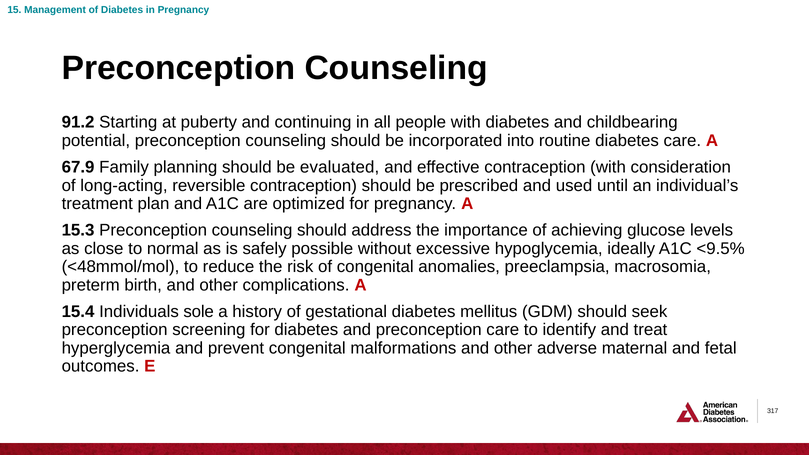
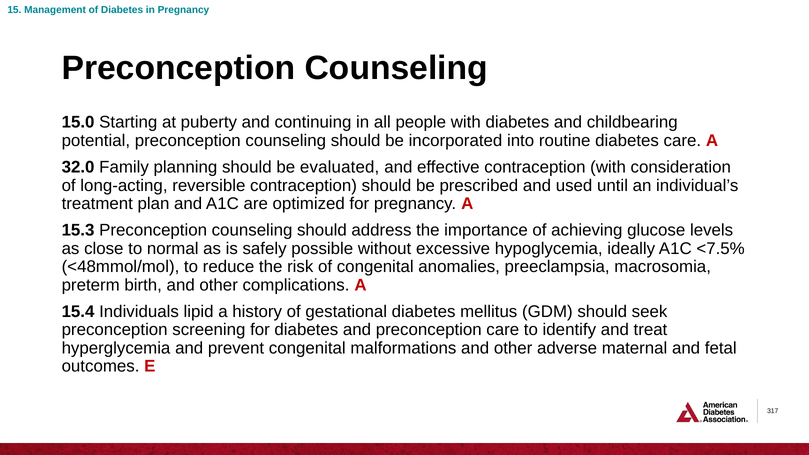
91.2: 91.2 -> 15.0 (78, 122)
67.9: 67.9 -> 32.0 (78, 167)
<9.5%: <9.5% -> <7.5% (721, 249)
sole: sole -> lipid (199, 312)
